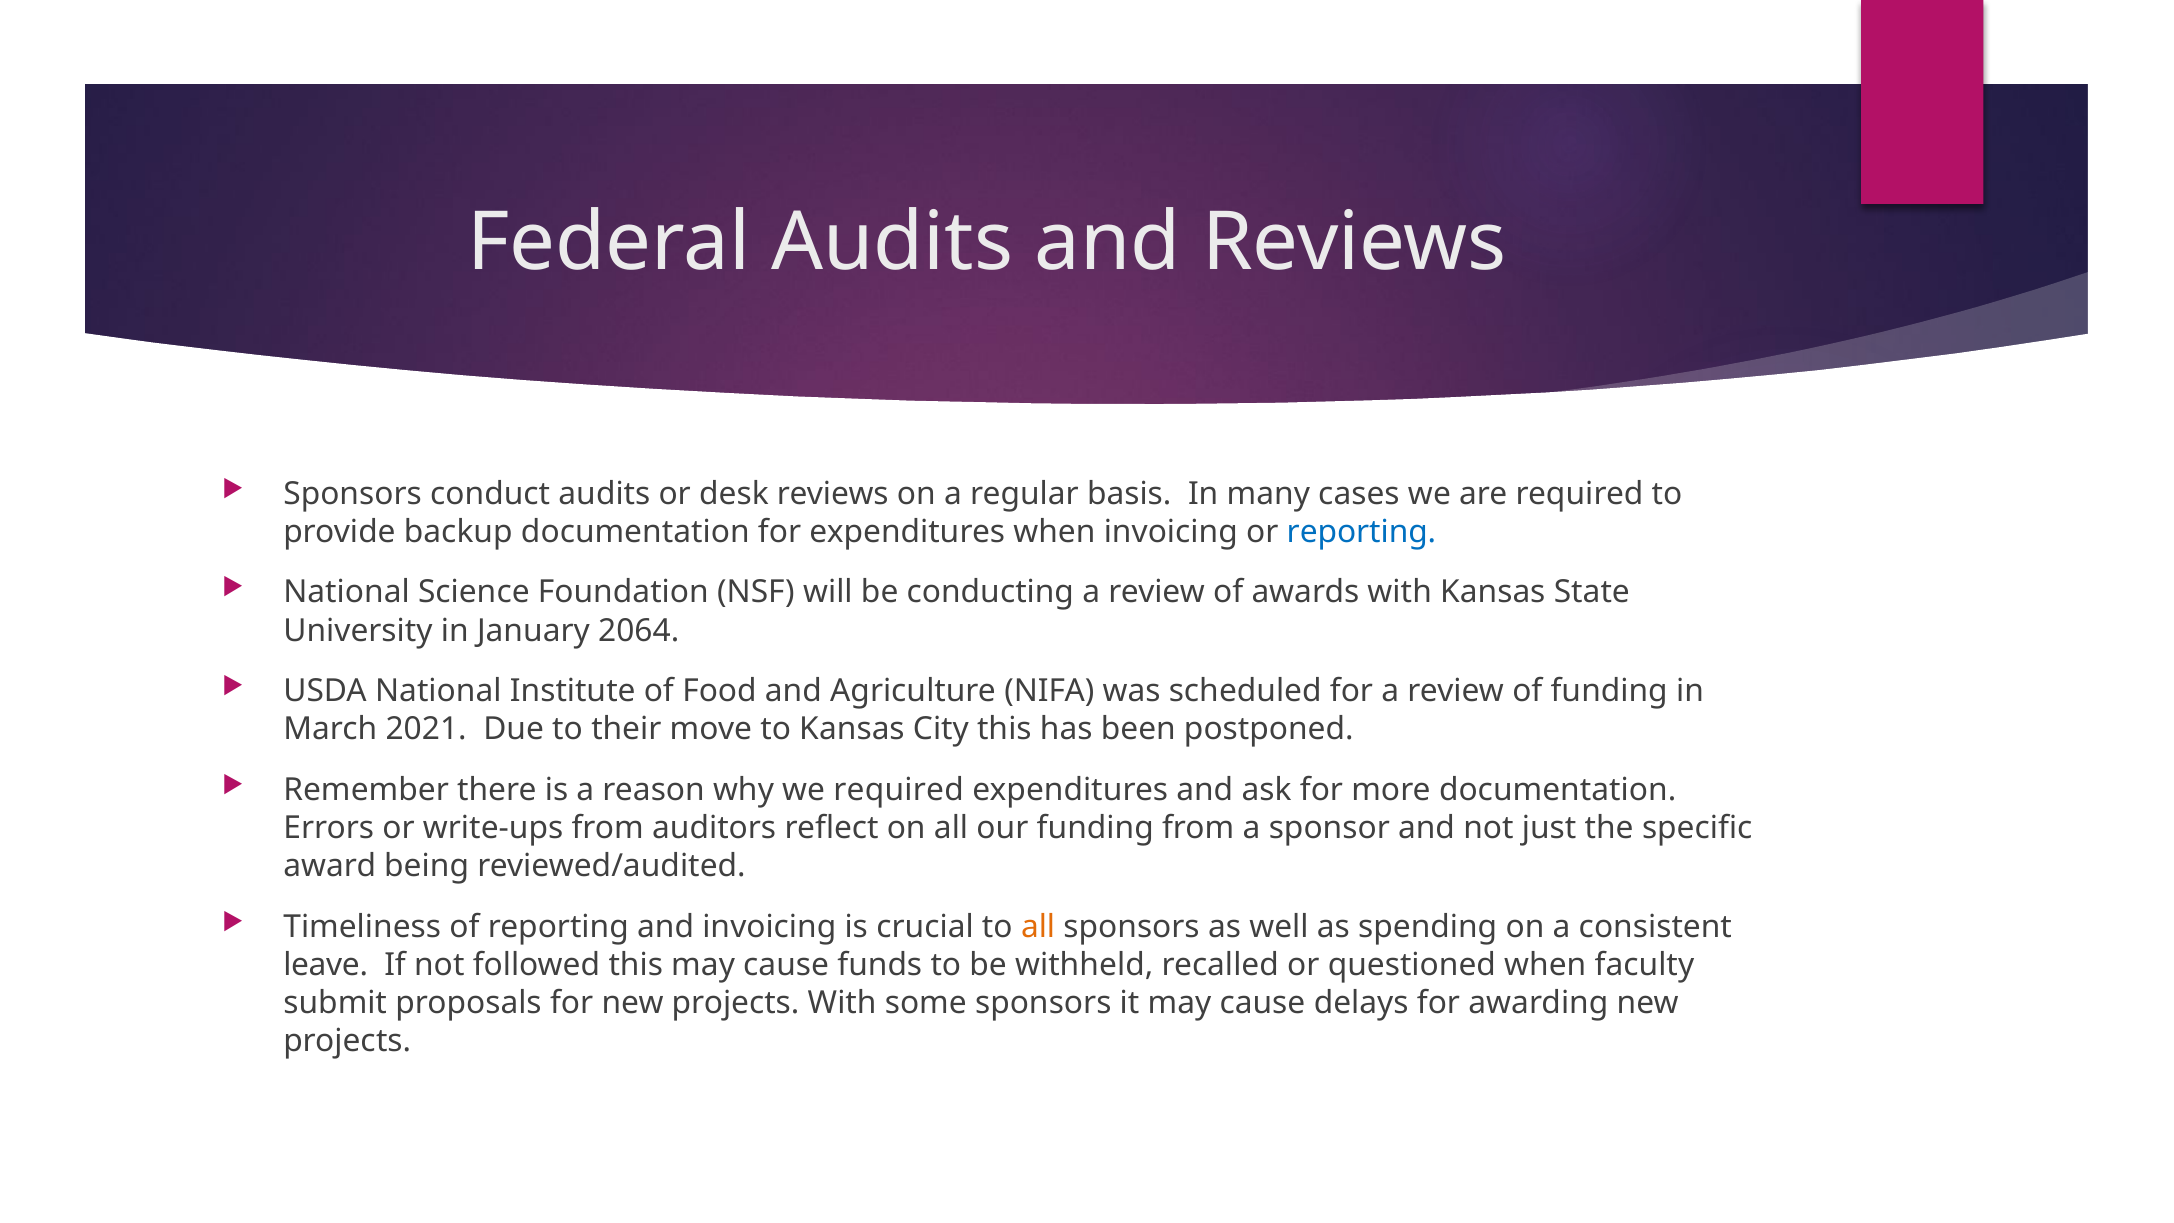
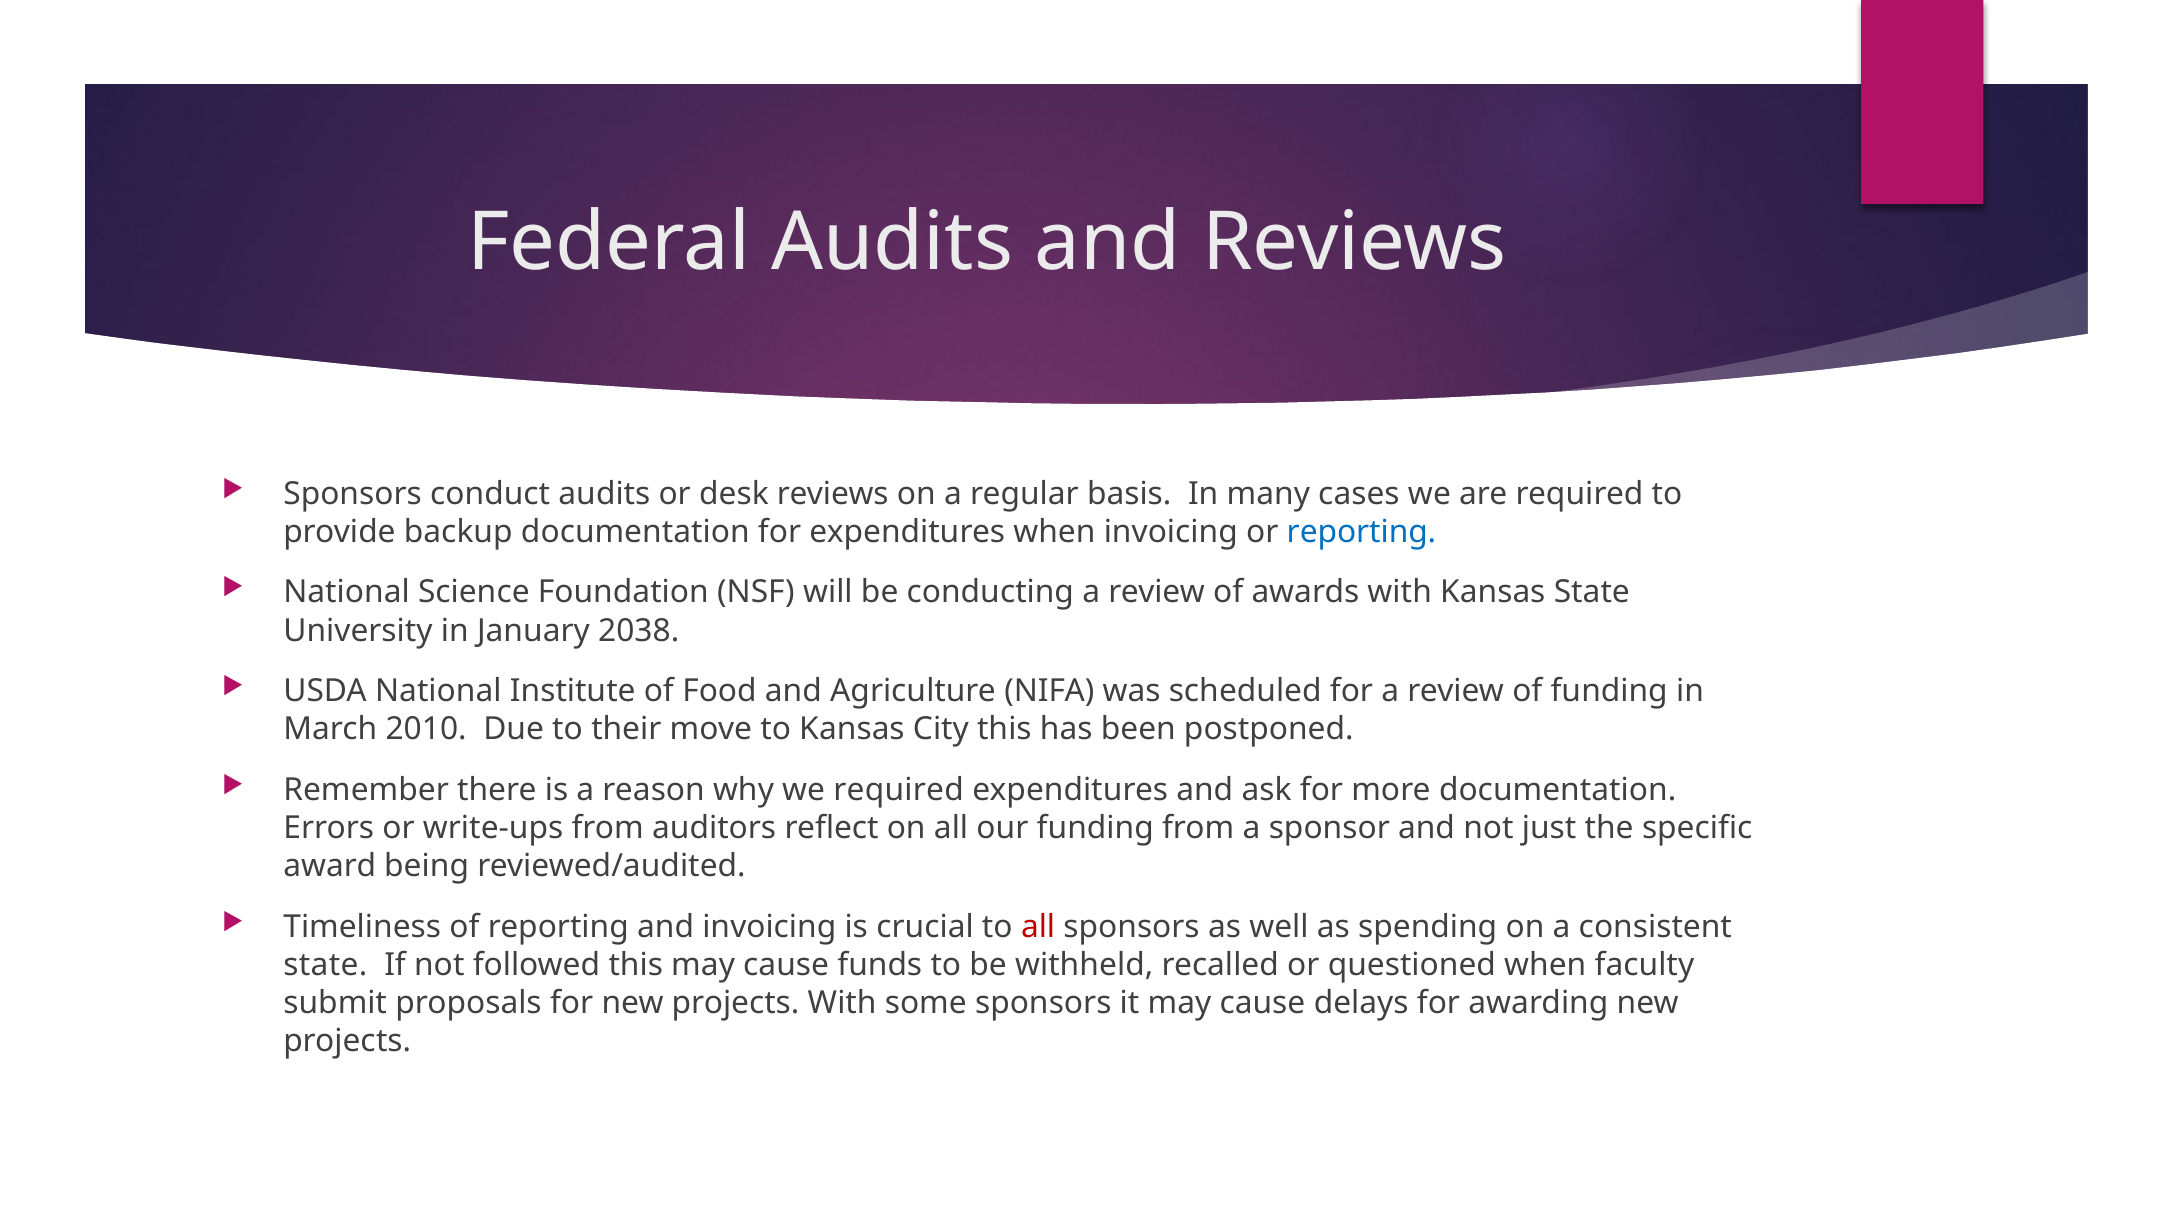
2064: 2064 -> 2038 (639, 630)
2021: 2021 -> 2010 (426, 729)
all colour: orange -> red (1038, 927)
leave: leave -> state (325, 965)
